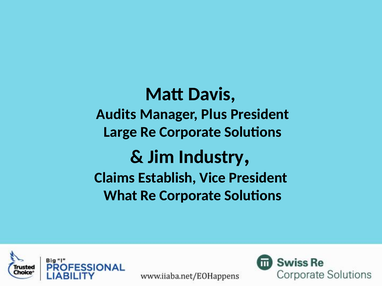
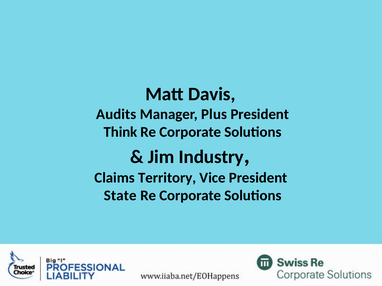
Large: Large -> Think (120, 132)
Establish: Establish -> Territory (167, 178)
What: What -> State (120, 196)
